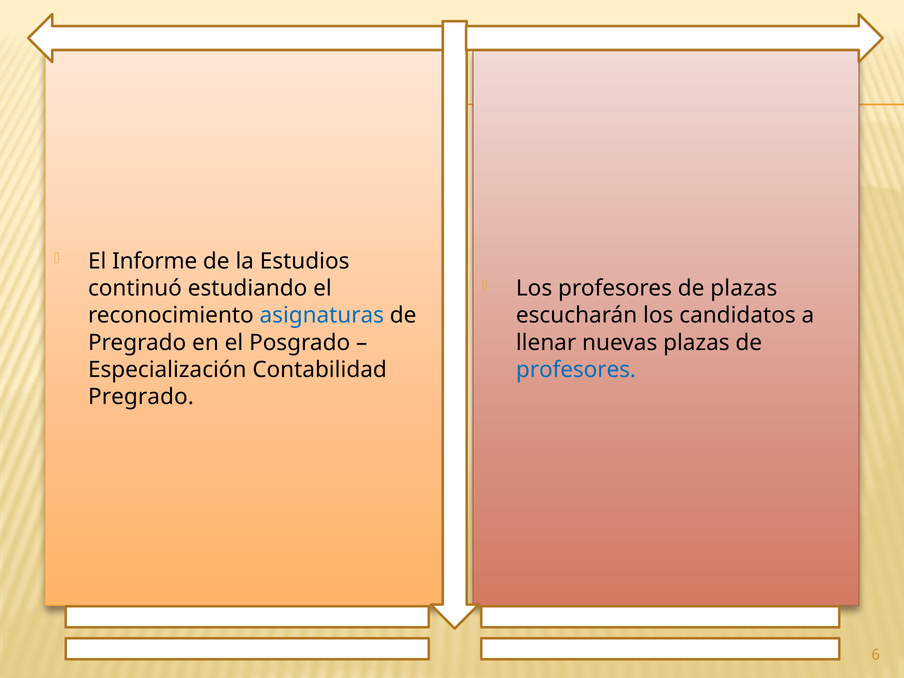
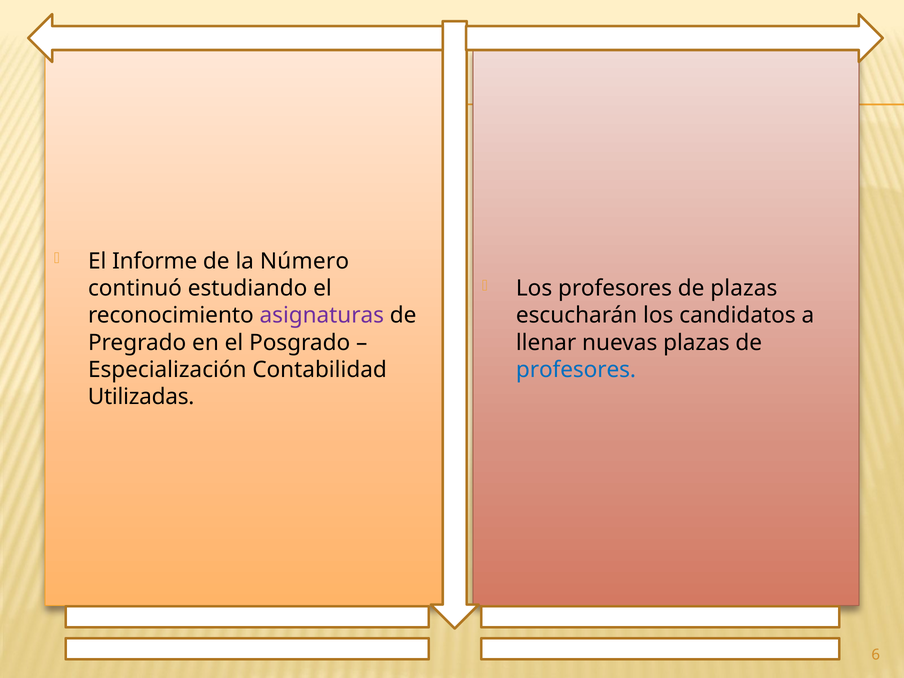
Estudios: Estudios -> Número (305, 261)
asignaturas colour: blue -> purple (322, 316)
Pregrado: Pregrado -> Utilizadas (141, 397)
